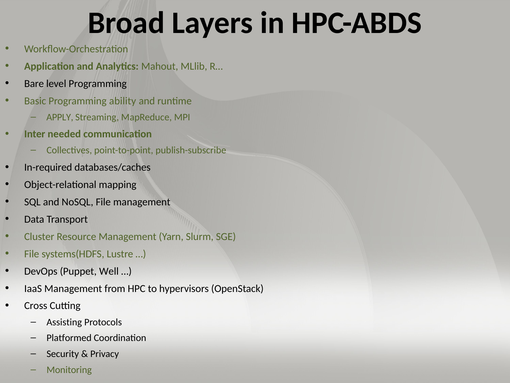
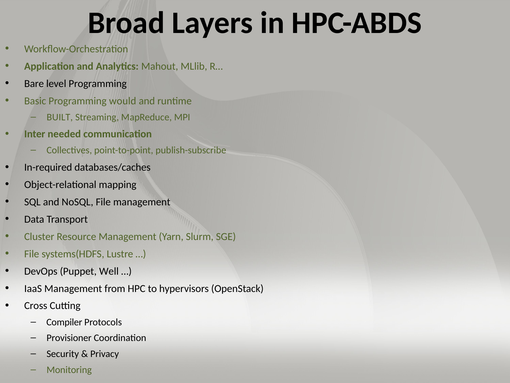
ability: ability -> would (123, 101)
APPLY: APPLY -> BUILT (60, 117)
Assisting: Assisting -> Compiler (64, 322)
Platformed: Platformed -> Provisioner (69, 338)
